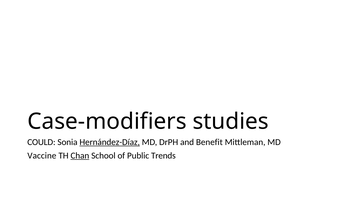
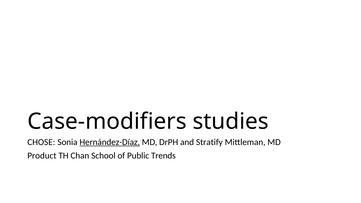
COULD: COULD -> CHOSE (41, 142)
Benefit: Benefit -> Stratify (209, 142)
Vaccine: Vaccine -> Product (42, 156)
Chan underline: present -> none (80, 156)
